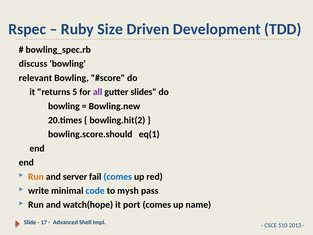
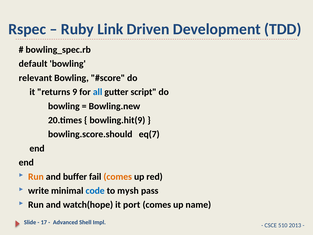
Size: Size -> Link (110, 29)
discuss: discuss -> default (33, 64)
5: 5 -> 9 (75, 92)
all colour: purple -> blue (98, 92)
slides: slides -> script (144, 92)
bowling.hit(2: bowling.hit(2 -> bowling.hit(9 (117, 120)
eq(1: eq(1 -> eq(7 (149, 134)
server: server -> buffer (75, 176)
comes colour: blue -> orange (118, 176)
